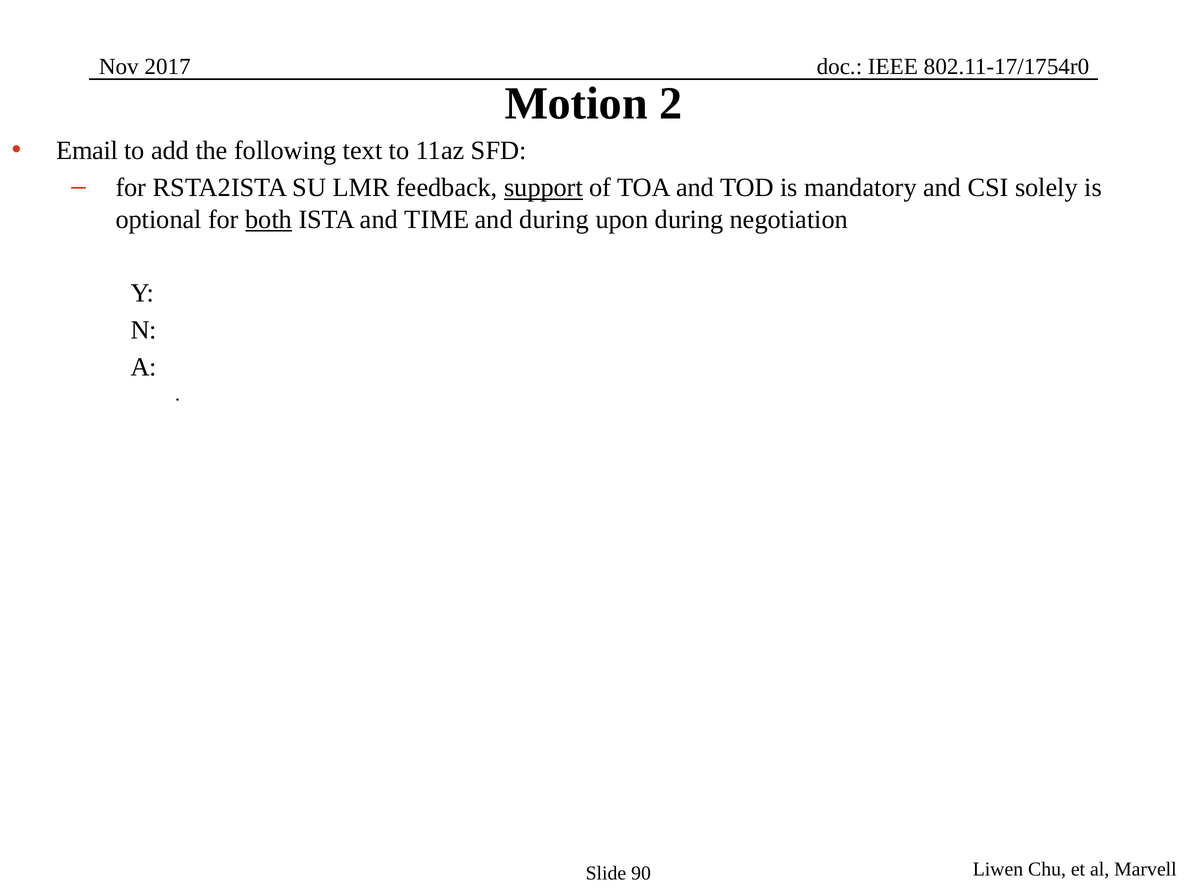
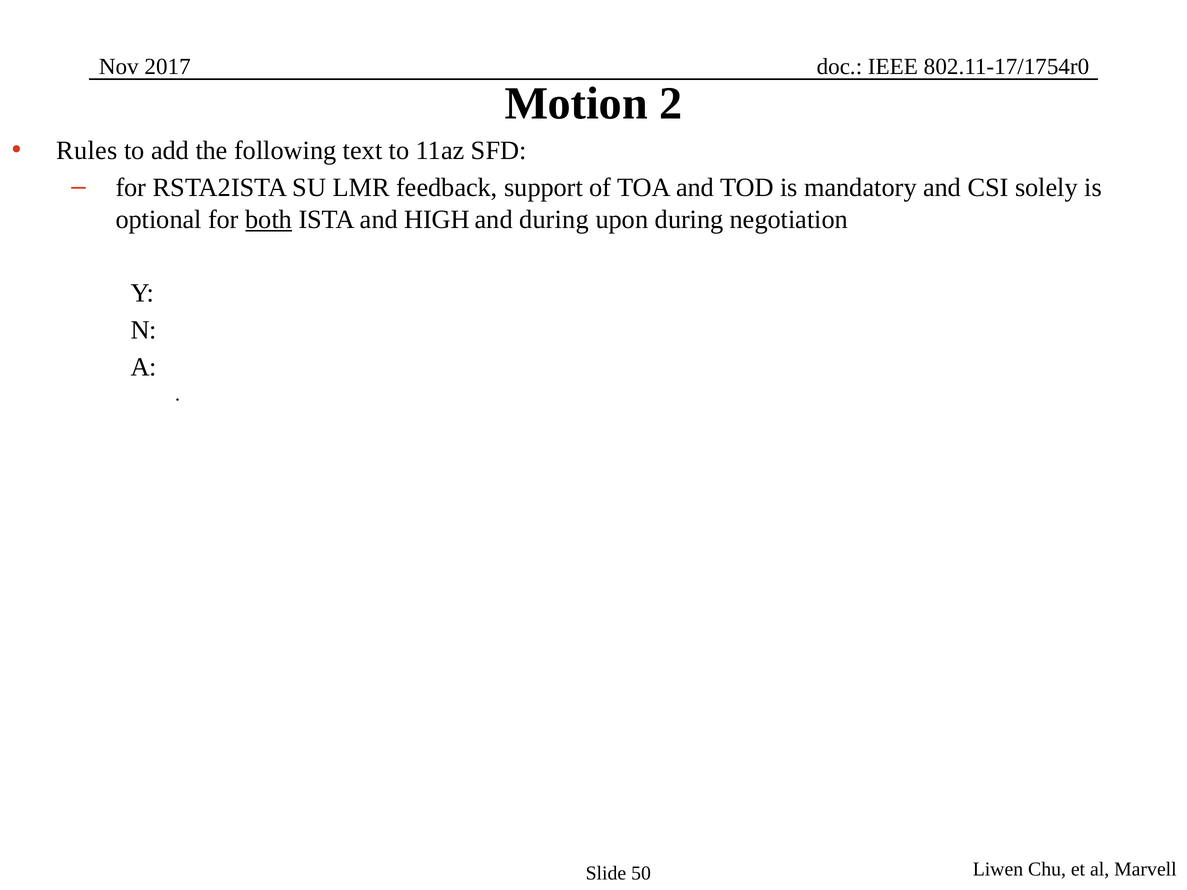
Email: Email -> Rules (87, 151)
support underline: present -> none (544, 188)
TIME: TIME -> HIGH (437, 219)
90: 90 -> 50 (641, 874)
